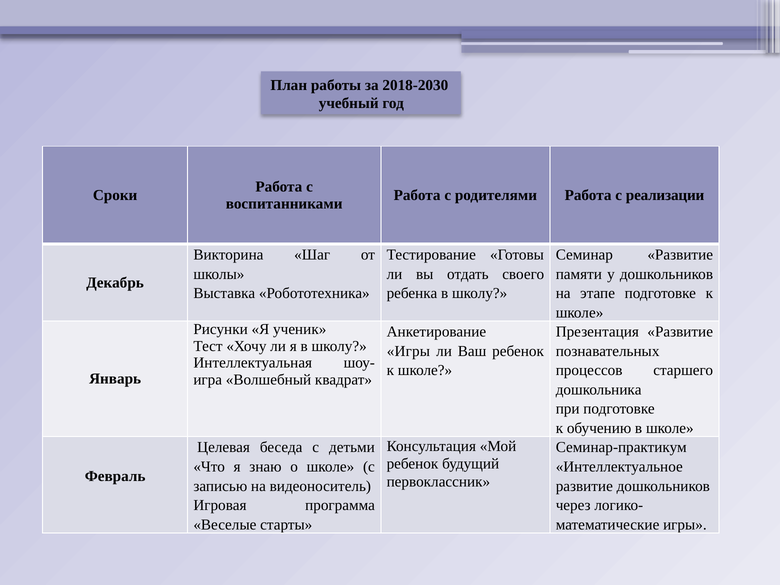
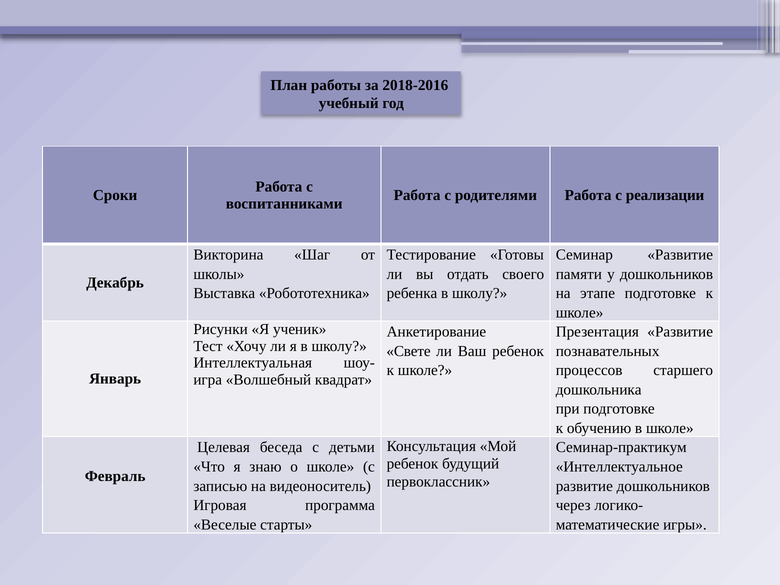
2018-2030: 2018-2030 -> 2018-2016 (415, 85)
Игры: Игры -> Свете (409, 351)
